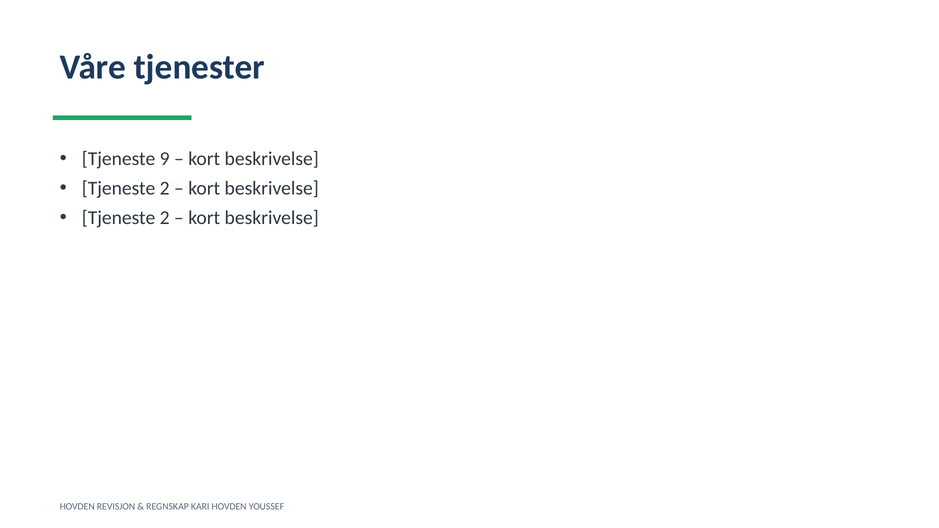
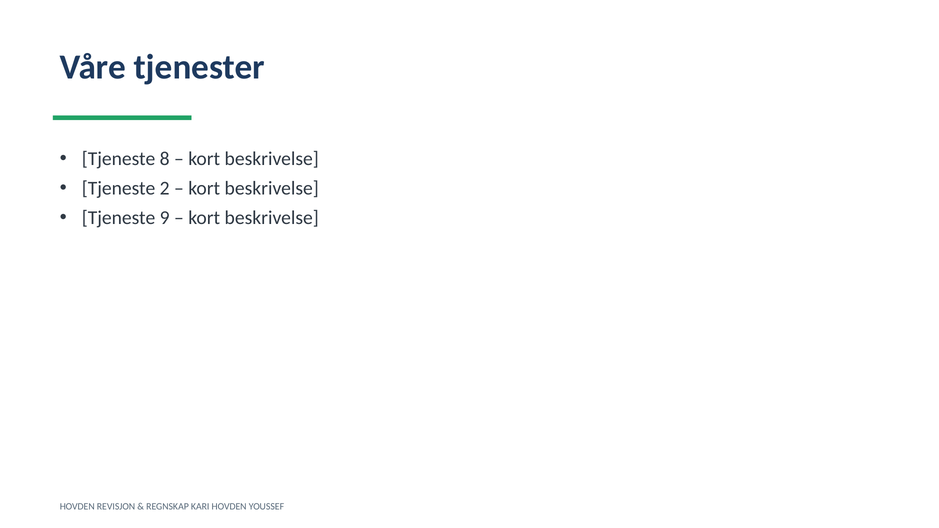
9: 9 -> 8 (165, 159)
2: 2 -> 9 (165, 218)
